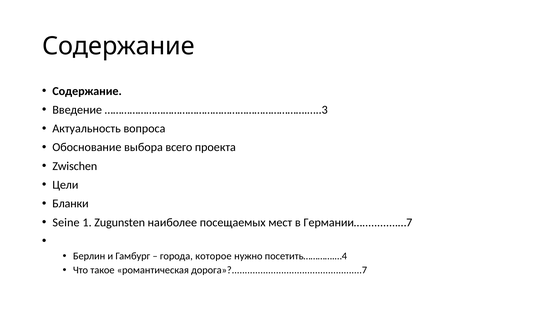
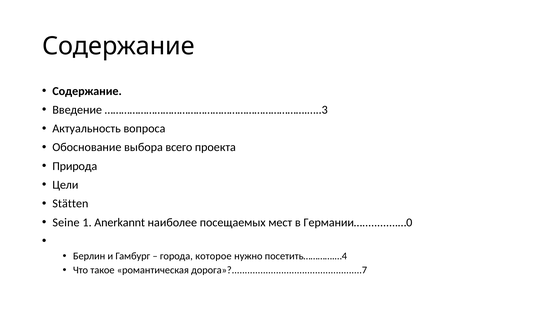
Zwischen: Zwischen -> Природа (75, 166)
Бланки: Бланки -> Stätten (70, 204)
Zugunsten: Zugunsten -> Anerkannt (120, 222)
Германии…............…7: Германии…............…7 -> Германии…............…0 (358, 222)
